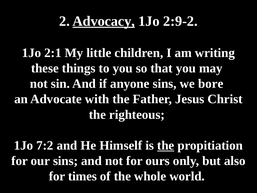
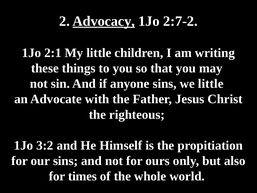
2:9-2: 2:9-2 -> 2:7-2 (180, 21)
we bore: bore -> little (211, 84)
7:2: 7:2 -> 3:2 (45, 145)
the underline: present -> none (166, 145)
